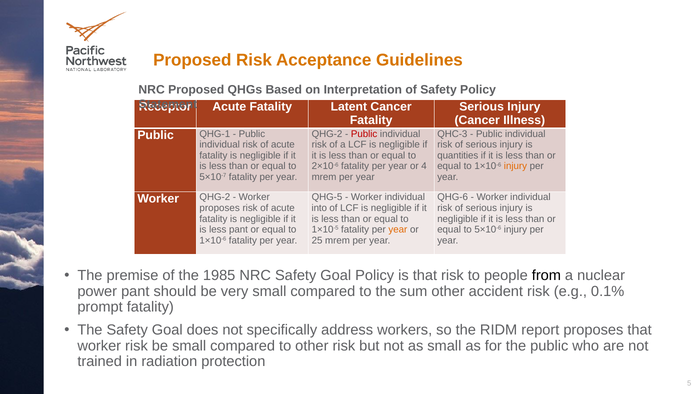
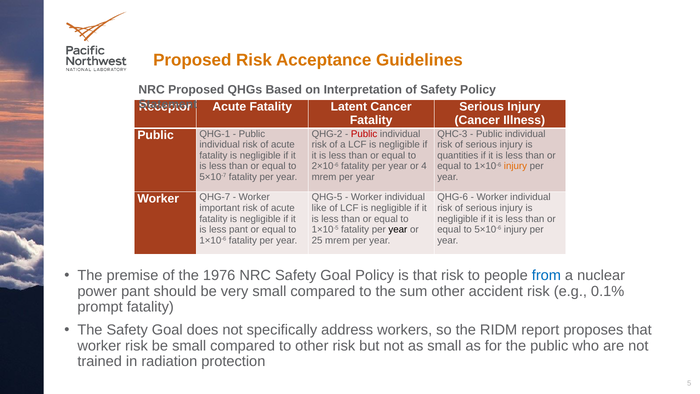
Worker QHG-2: QHG-2 -> QHG-7 (215, 197)
proposes: proposes -> important (220, 208)
into: into -> like (319, 208)
year colour: orange -> black (398, 229)
1985: 1985 -> 1976 (219, 275)
from colour: black -> blue (546, 275)
